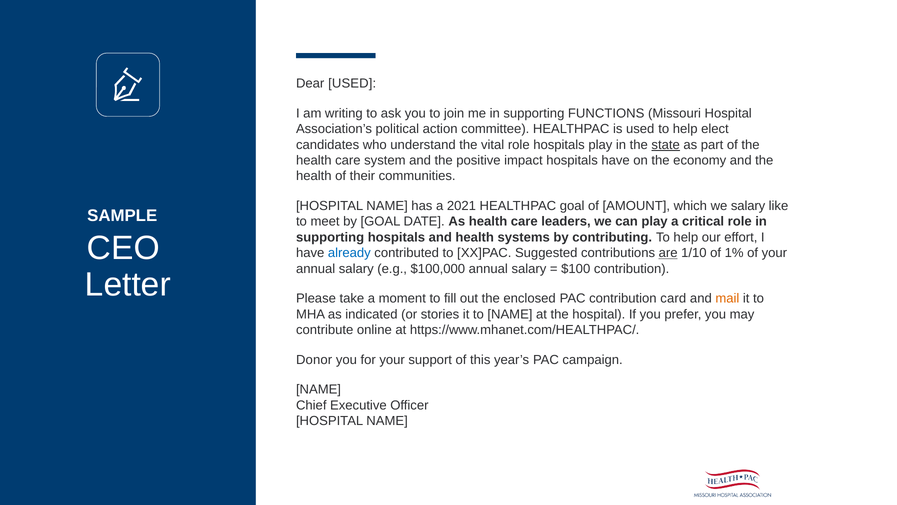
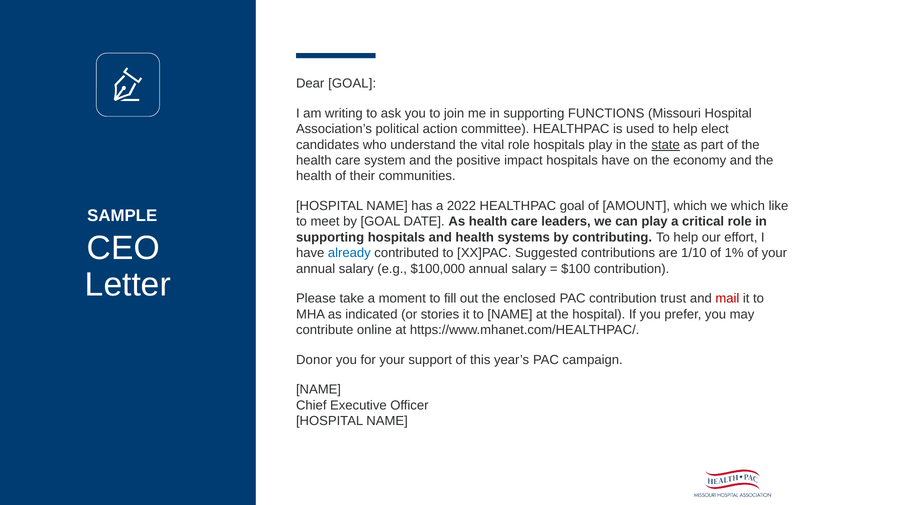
Dear USED: USED -> GOAL (352, 83)
2021: 2021 -> 2022 (461, 206)
we salary: salary -> which (748, 206)
are underline: present -> none (668, 253)
card: card -> trust (673, 298)
mail colour: orange -> red (727, 298)
